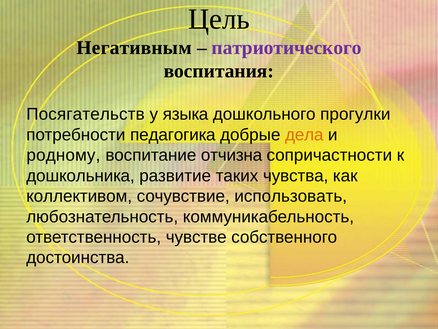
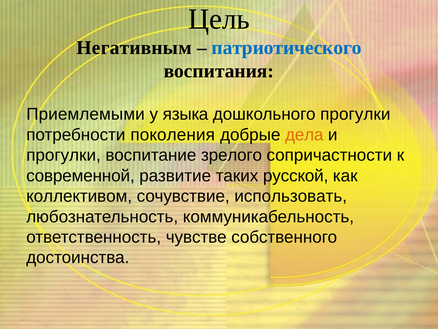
патриотического colour: purple -> blue (287, 48)
Посягательств: Посягательств -> Приемлемыми (85, 114)
педагогика: педагогика -> поколения (173, 135)
родному: родному -> прогулки (64, 155)
отчизна: отчизна -> зрелого (232, 155)
дошкольника: дошкольника -> современной (80, 175)
чувства: чувства -> русской (296, 175)
